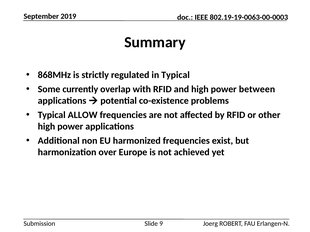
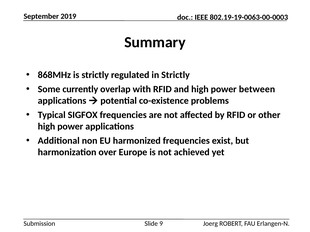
in Typical: Typical -> Strictly (176, 75)
ALLOW: ALLOW -> SIGFOX (83, 115)
